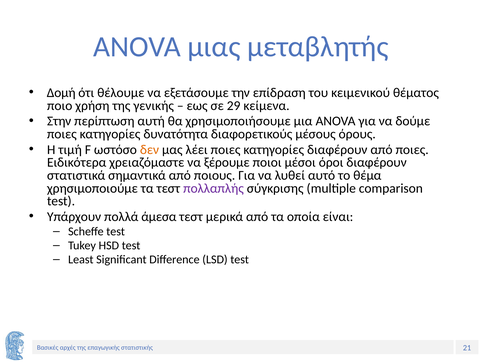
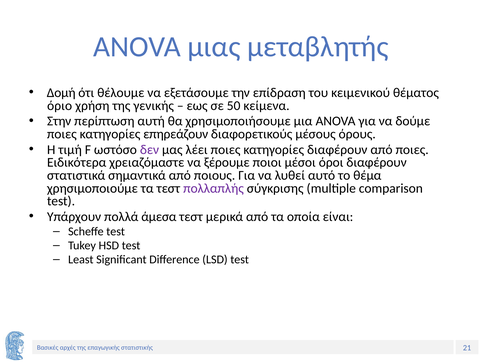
ποιο: ποιο -> όριο (60, 105)
29: 29 -> 50 (234, 105)
δυνατότητα: δυνατότητα -> επηρεάζουν (176, 134)
δεν colour: orange -> purple (149, 149)
